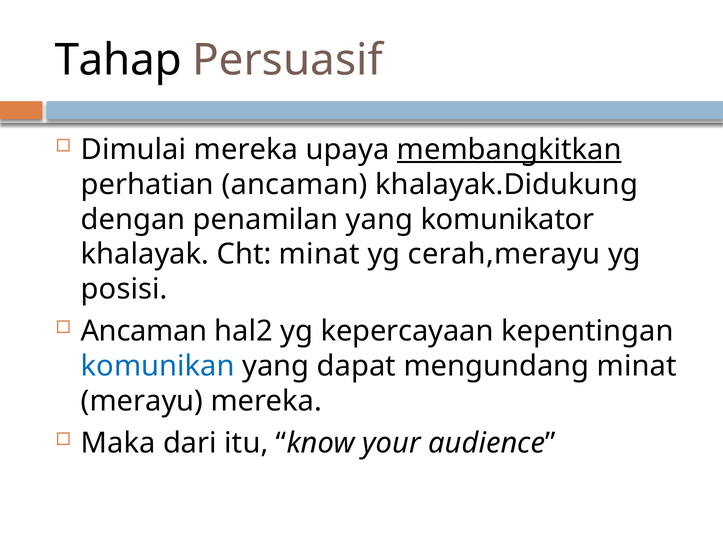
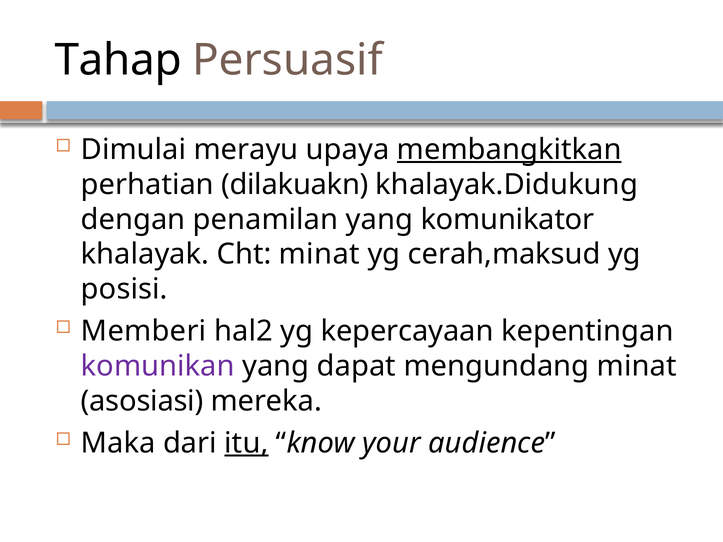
Dimulai mereka: mereka -> merayu (246, 150)
perhatian ancaman: ancaman -> dilakuakn (295, 185)
cerah,merayu: cerah,merayu -> cerah,maksud (504, 254)
Ancaman: Ancaman -> Memberi (144, 331)
komunikan colour: blue -> purple (158, 366)
merayu: merayu -> asosiasi (142, 401)
itu underline: none -> present (246, 443)
